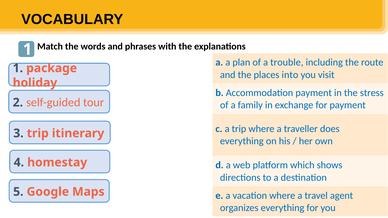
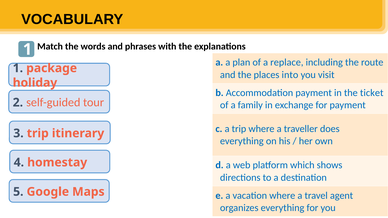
trouble: trouble -> replace (287, 62)
stress: stress -> ticket (372, 93)
